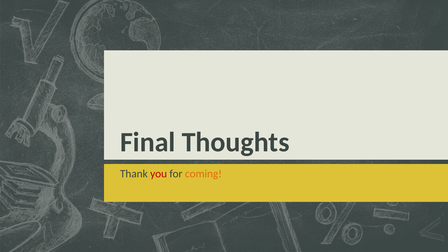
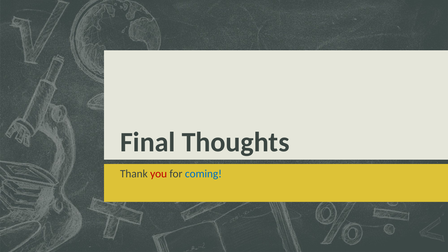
coming colour: orange -> blue (203, 174)
